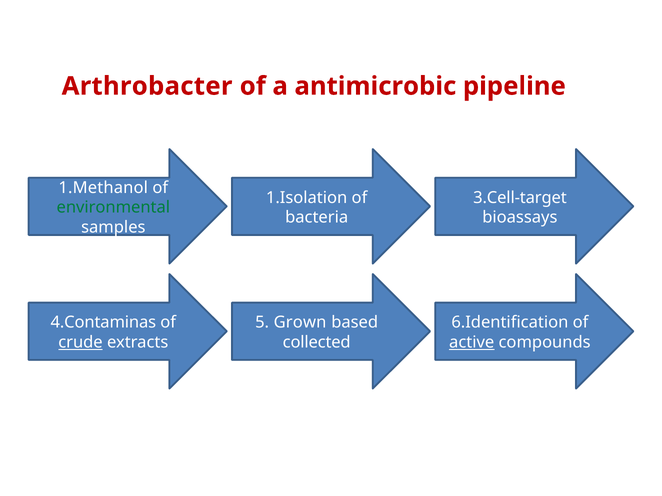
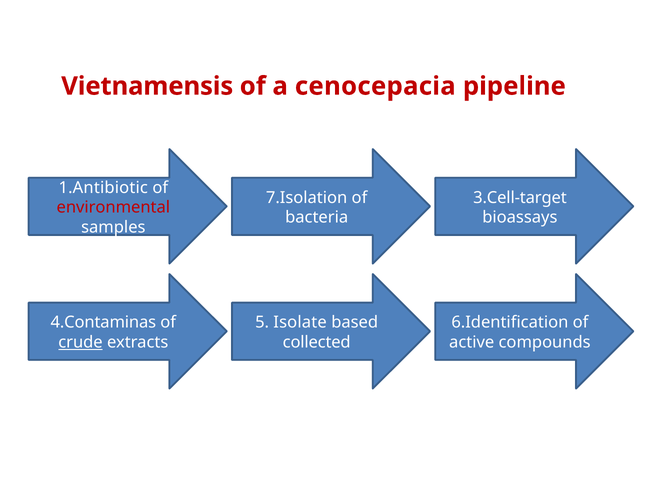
Arthrobacter: Arthrobacter -> Vietnamensis (147, 86)
antimicrobic: antimicrobic -> cenocepacia (375, 86)
1.Methanol: 1.Methanol -> 1.Antibiotic (103, 188)
1.Isolation: 1.Isolation -> 7.Isolation (307, 198)
environmental colour: green -> red (113, 208)
Grown: Grown -> Isolate (300, 323)
active underline: present -> none (472, 343)
